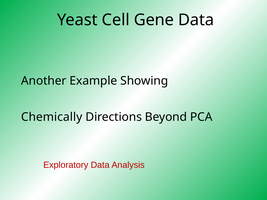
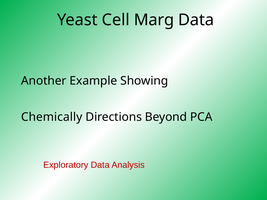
Gene: Gene -> Marg (154, 20)
